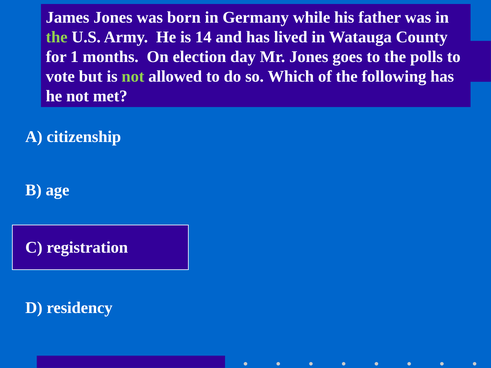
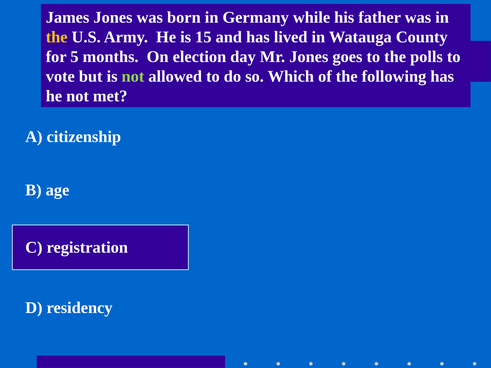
the colour: light green -> yellow (57, 37)
14: 14 -> 15 (203, 37)
1: 1 -> 5 (74, 57)
